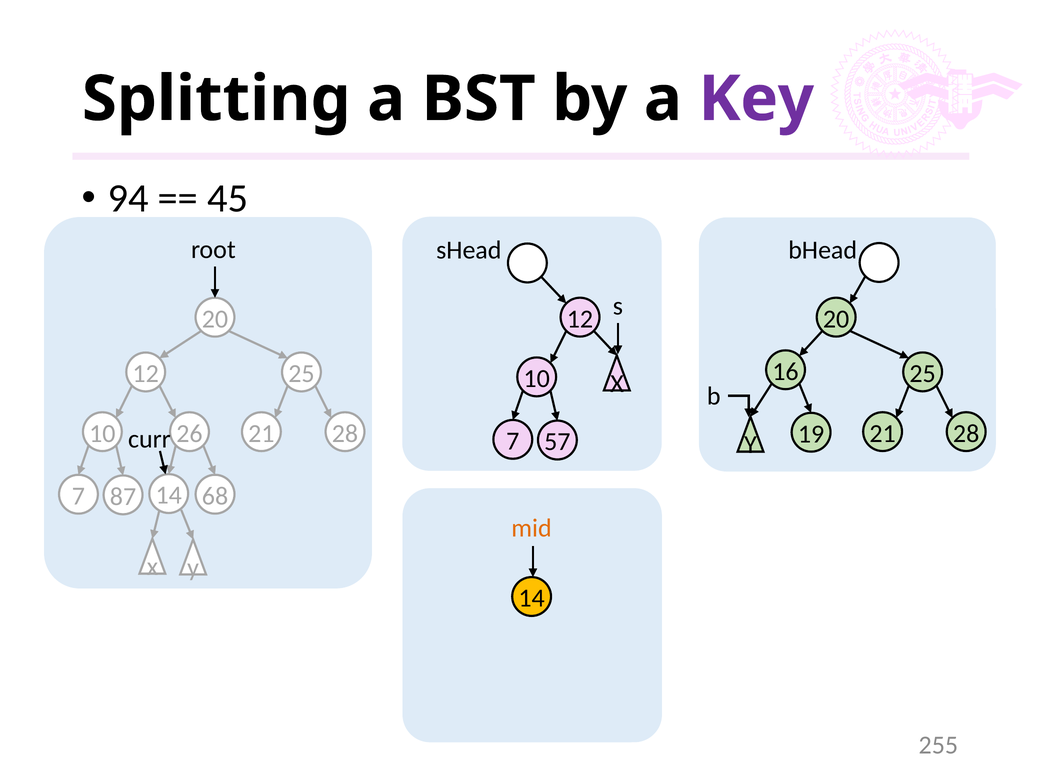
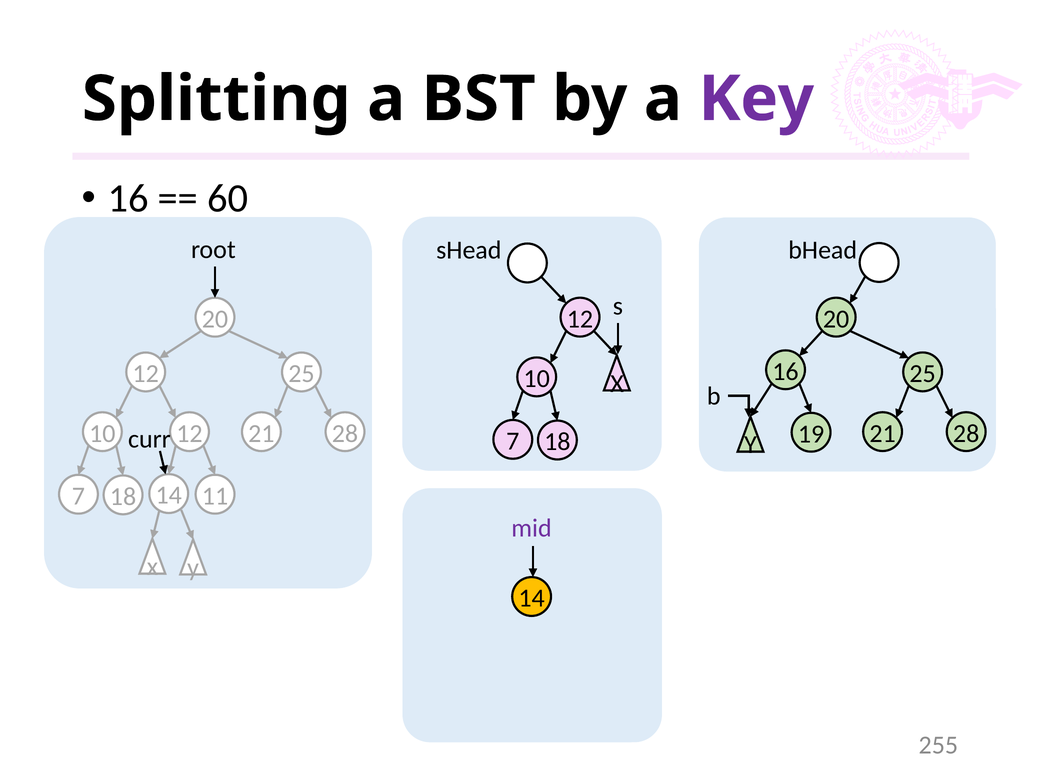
94: 94 -> 16 (128, 198)
45: 45 -> 60 (228, 198)
26: 26 -> 12 (189, 433)
57: 57 -> 18 (557, 442)
87: 87 -> 18 (123, 497)
68: 68 -> 11 (215, 496)
mid colour: orange -> purple (531, 528)
